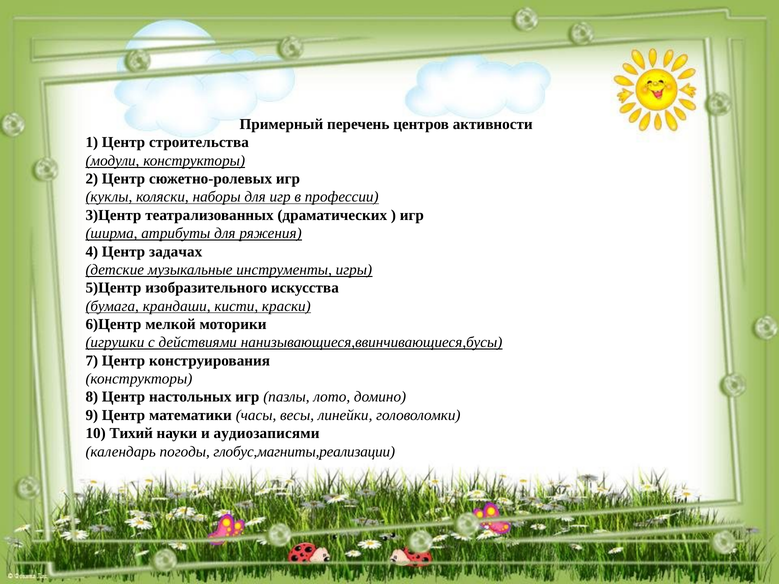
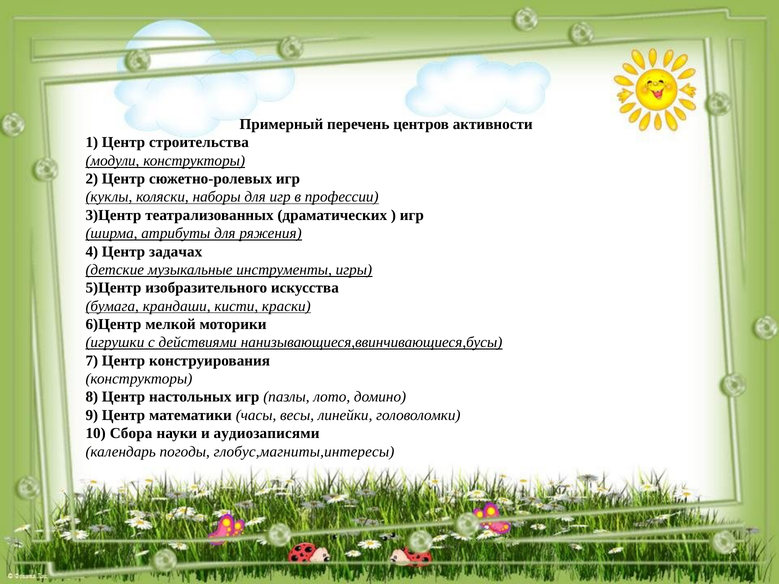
Тихий: Тихий -> Сбора (131, 434)
глобус,магниты,реализации: глобус,магниты,реализации -> глобус,магниты,интересы (304, 452)
